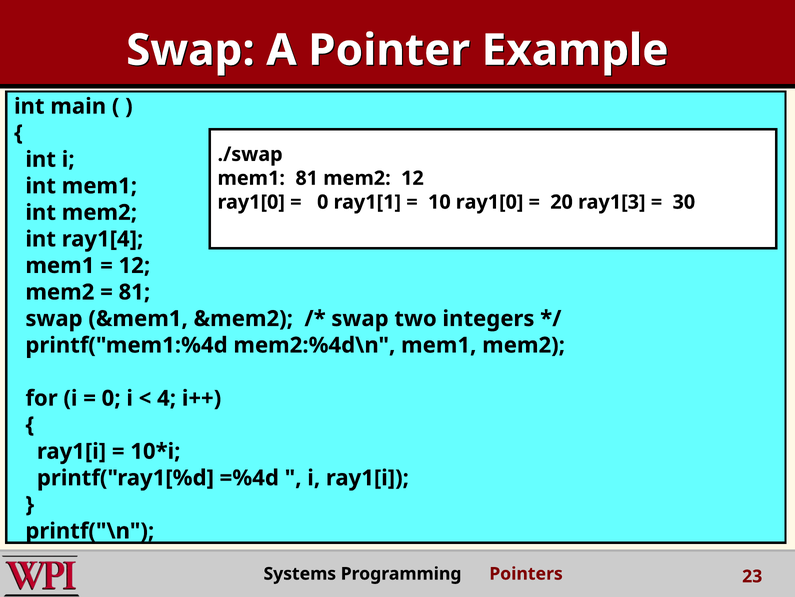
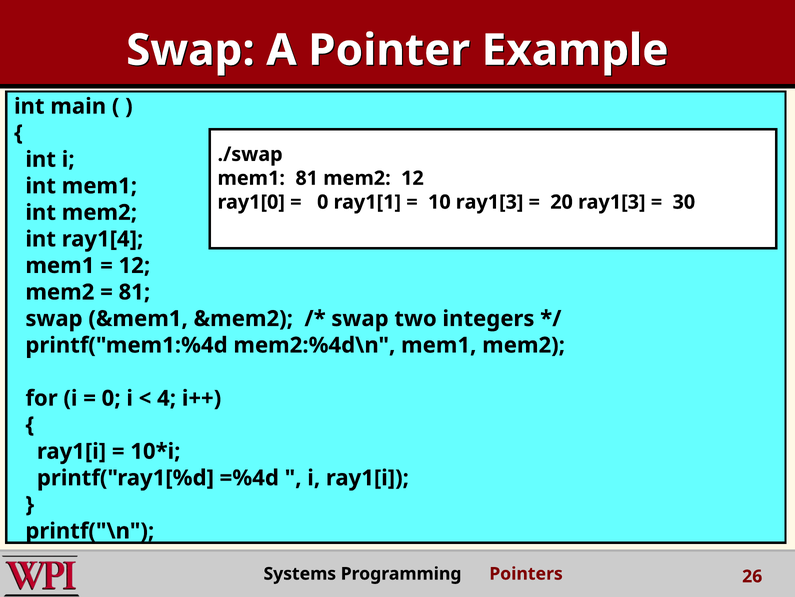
10 ray1[0: ray1[0 -> ray1[3 (490, 202)
23: 23 -> 26 (752, 576)
